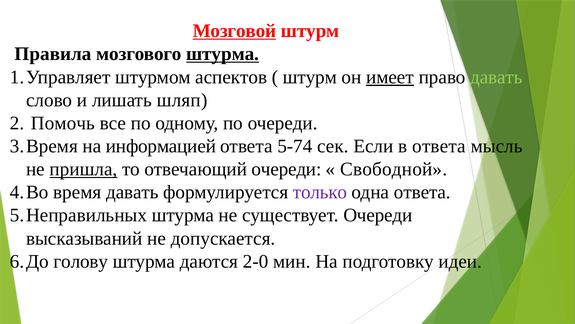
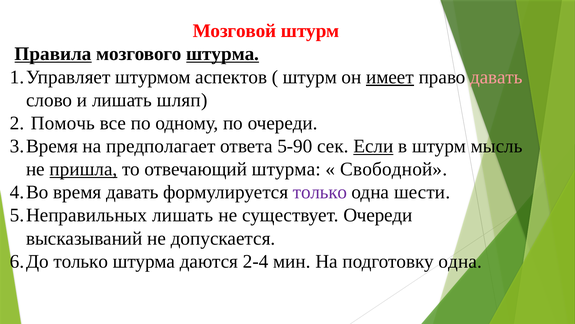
Мозговой underline: present -> none (234, 31)
Правила underline: none -> present (53, 54)
давать colour: light green -> pink (496, 77)
информацией: информацией -> предполагает (161, 146)
5-74: 5-74 -> 5-90 (295, 146)
Если underline: none -> present (373, 146)
в ответа: ответа -> штурм (439, 146)
отвечающий очереди: очереди -> штурма (286, 169)
одна ответа: ответа -> шести (422, 192)
штурма: штурма -> лишать (183, 215)
голову: голову -> только (81, 261)
2-0: 2-0 -> 2-4 (256, 261)
подготовку идеи: идеи -> одна (460, 261)
